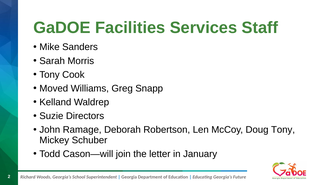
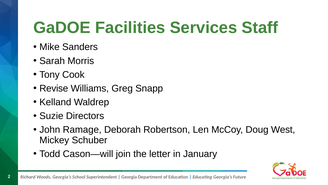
Moved: Moved -> Revise (54, 88)
Doug Tony: Tony -> West (283, 129)
